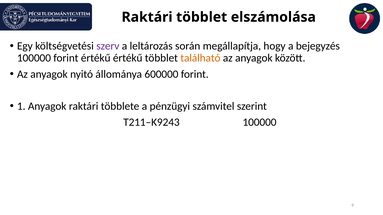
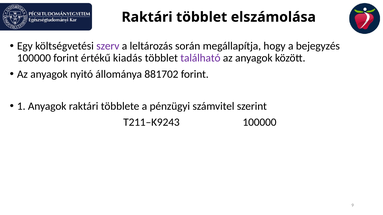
értékű értékű: értékű -> kiadás (128, 58)
található colour: orange -> purple (200, 58)
600000: 600000 -> 881702 (161, 74)
